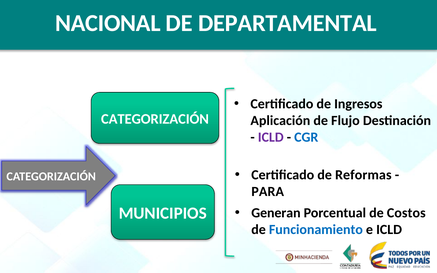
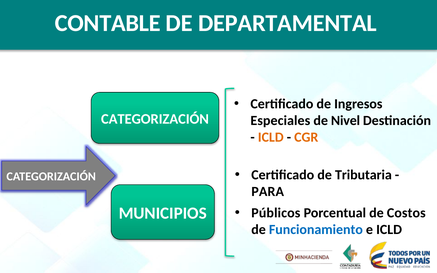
NACIONAL: NACIONAL -> CONTABLE (108, 23)
Aplicación: Aplicación -> Especiales (280, 121)
Flujo: Flujo -> Nivel (346, 121)
ICLD colour: purple -> orange (271, 137)
CGR colour: blue -> orange (306, 137)
Reformas: Reformas -> Tributaria (363, 175)
Generan: Generan -> Públicos (276, 213)
